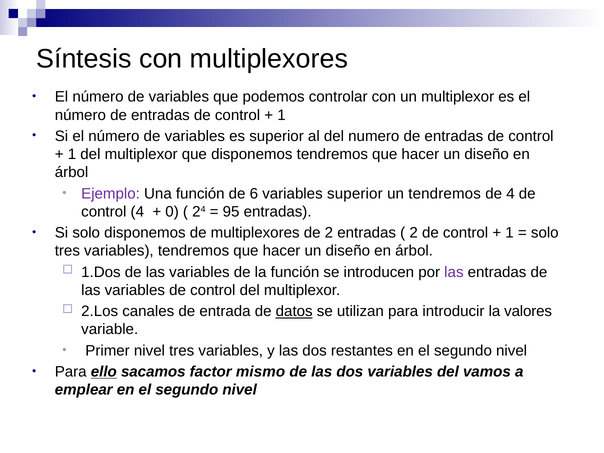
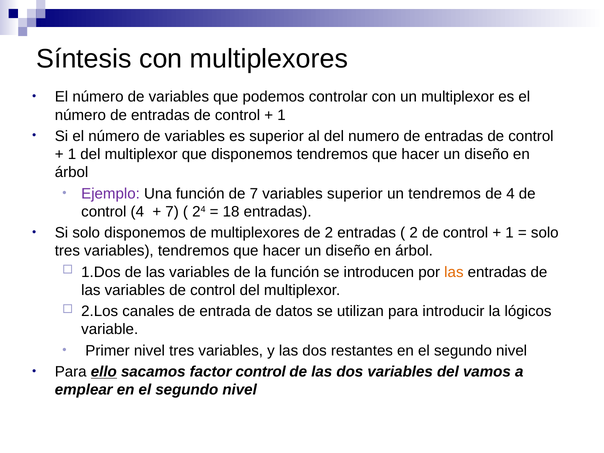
de 6: 6 -> 7 (254, 194)
0: 0 -> 7 (172, 212)
95: 95 -> 18 (231, 212)
las colour: purple -> orange (454, 272)
datos underline: present -> none (294, 311)
valores: valores -> lógicos (528, 311)
factor mismo: mismo -> control (261, 372)
